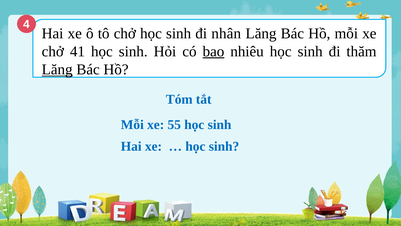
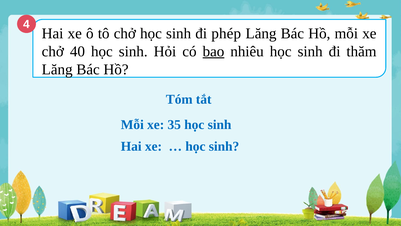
nhân: nhân -> phép (226, 33)
41: 41 -> 40 (77, 51)
Lăng underline: present -> none (57, 69)
55: 55 -> 35 (174, 124)
